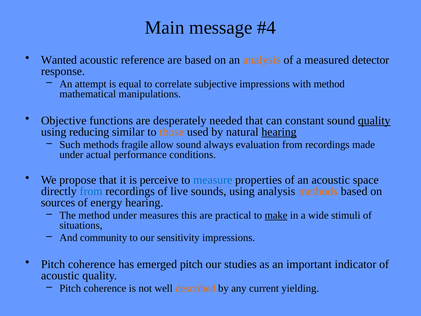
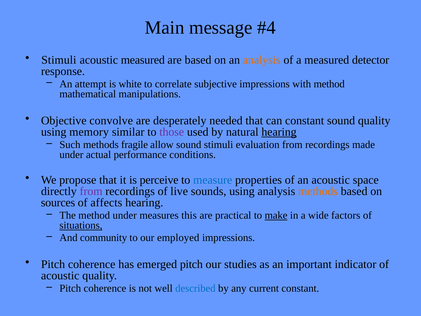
Wanted: Wanted -> Stimuli (59, 60)
acoustic reference: reference -> measured (143, 60)
equal: equal -> white (130, 84)
functions: functions -> convolve (111, 121)
quality underline: present -> none (374, 121)
reducing: reducing -> memory (89, 132)
those colour: orange -> purple (172, 132)
sound always: always -> stimuli (219, 145)
from colour: blue -> purple (91, 191)
energy: energy -> affects (106, 202)
stimuli: stimuli -> factors (346, 215)
situations underline: none -> present (81, 225)
sensitivity: sensitivity -> employed (178, 238)
described colour: orange -> blue (195, 288)
current yielding: yielding -> constant (300, 288)
